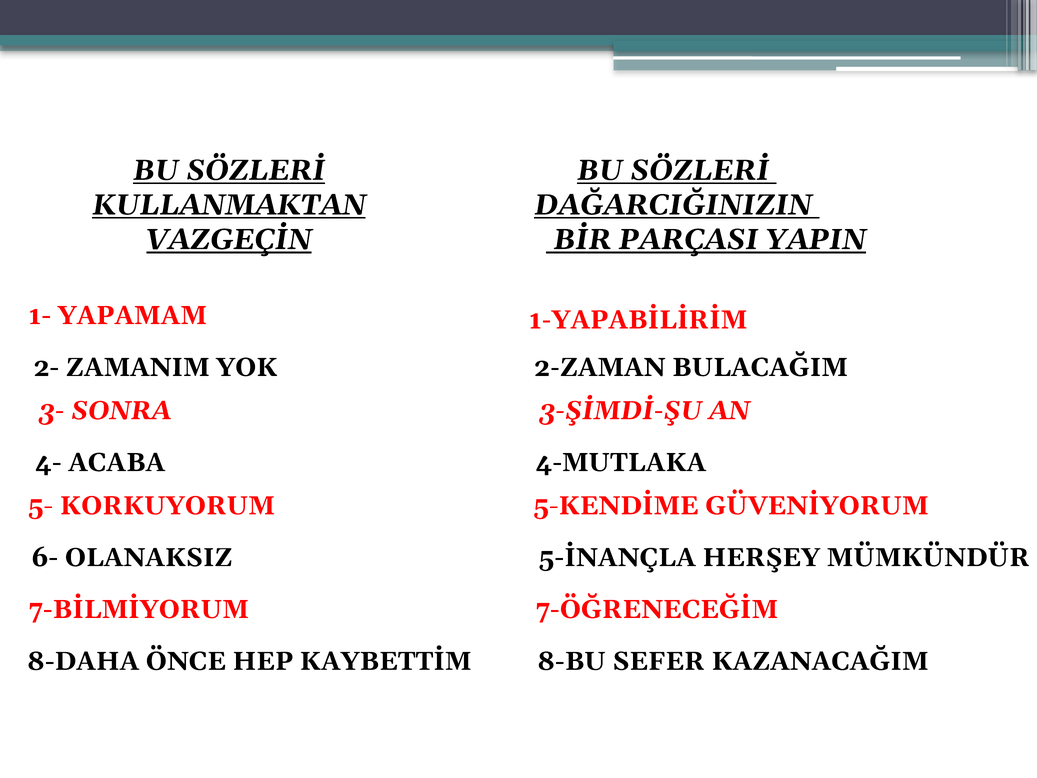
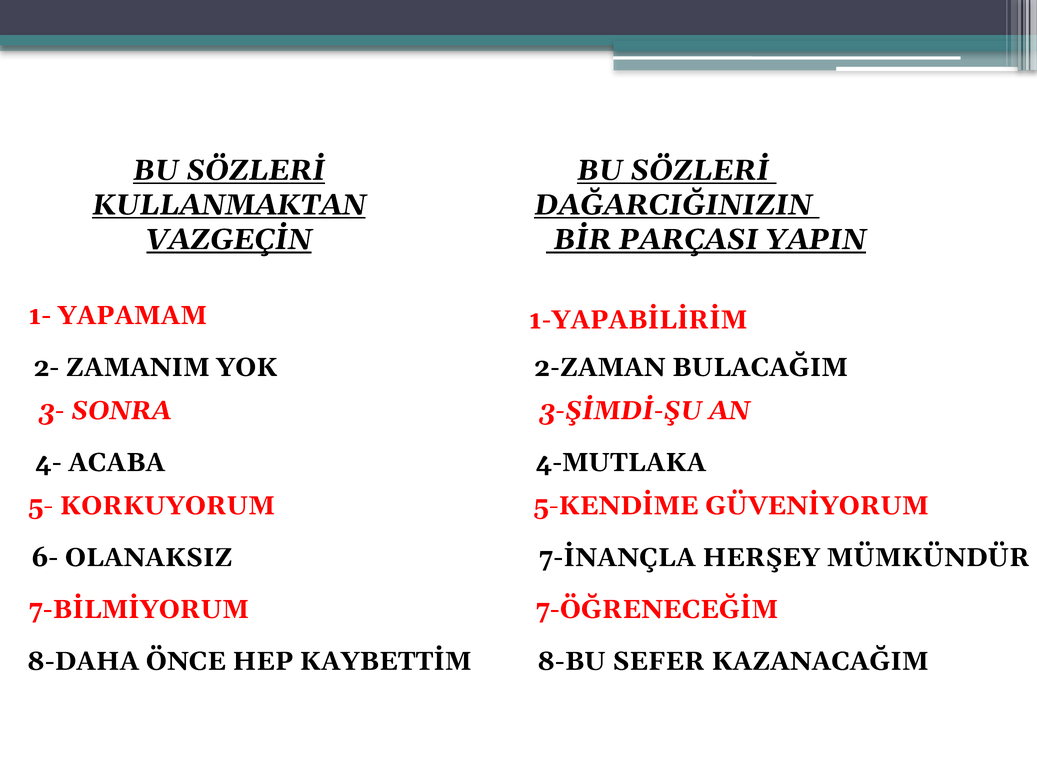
5-İNANÇLA: 5-İNANÇLA -> 7-İNANÇLA (617, 557)
